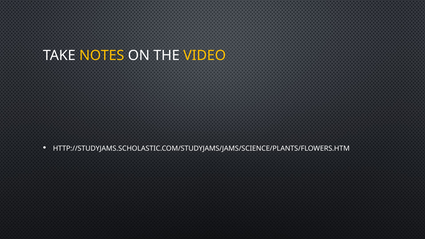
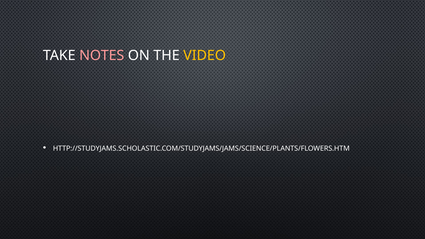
NOTES colour: yellow -> pink (102, 55)
